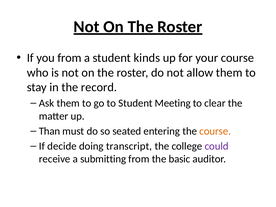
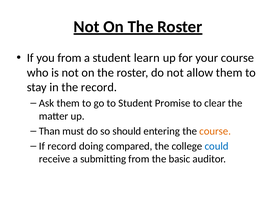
kinds: kinds -> learn (147, 58)
Meeting: Meeting -> Promise (173, 103)
seated: seated -> should (127, 131)
If decide: decide -> record (62, 146)
transcript: transcript -> compared (129, 146)
could colour: purple -> blue (217, 146)
